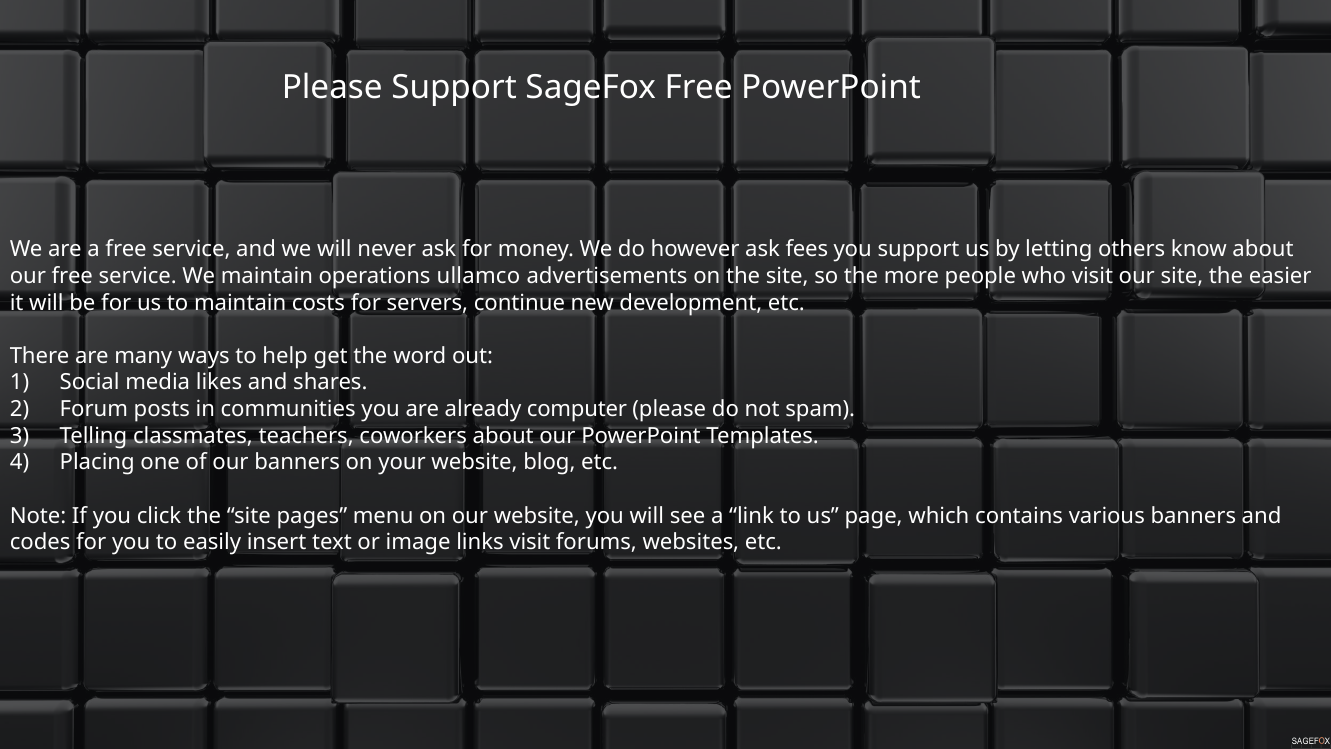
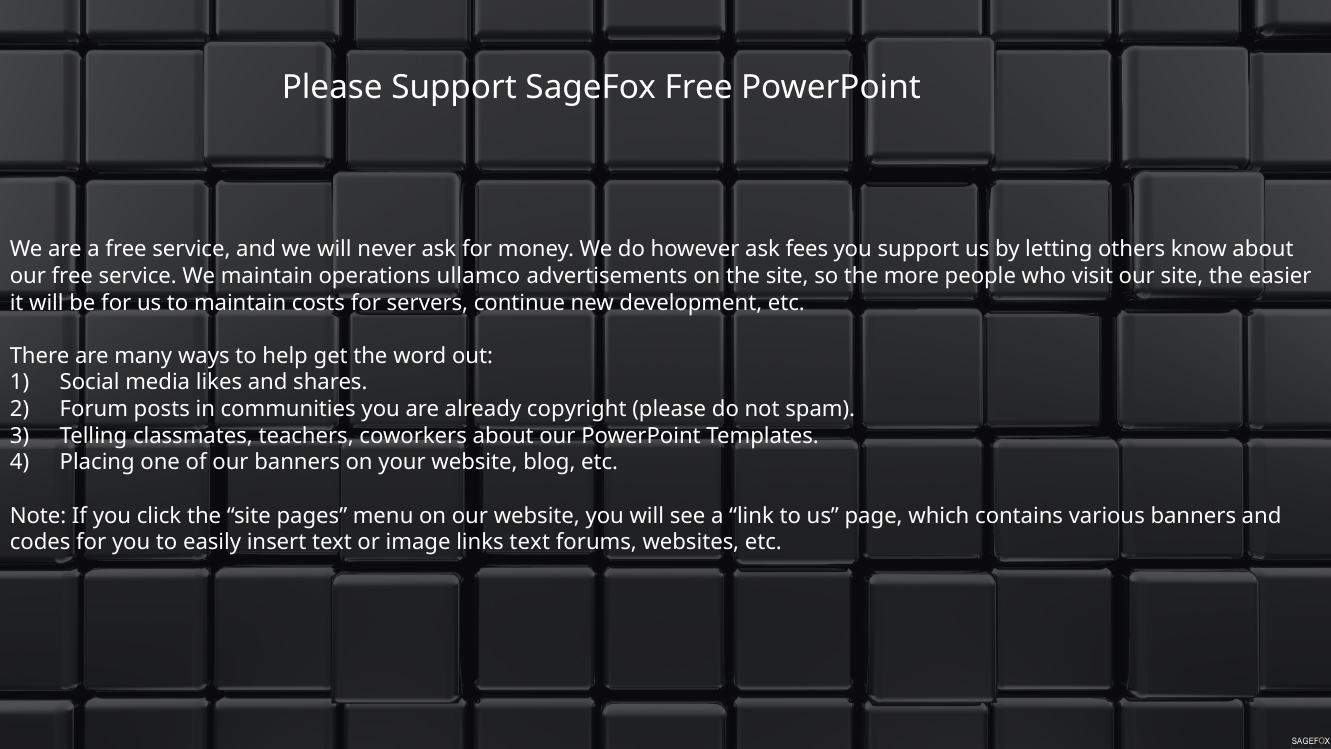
computer: computer -> copyright (577, 409)
links visit: visit -> text (530, 542)
